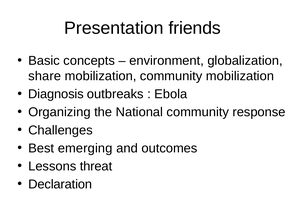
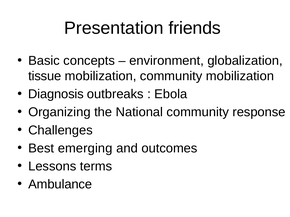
share: share -> tissue (45, 76)
threat: threat -> terms (96, 167)
Declaration: Declaration -> Ambulance (60, 185)
